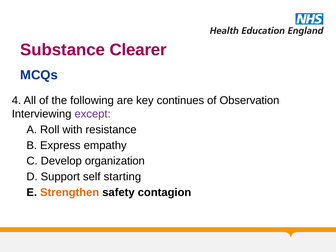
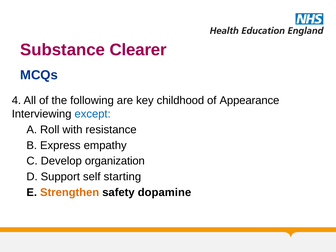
continues: continues -> childhood (180, 101)
Observation: Observation -> Appearance (249, 101)
except colour: purple -> blue (93, 114)
contagion: contagion -> dopamine (164, 192)
